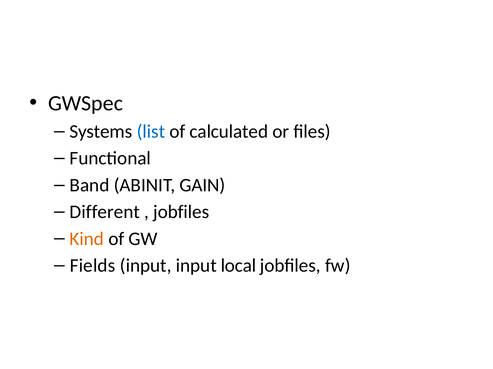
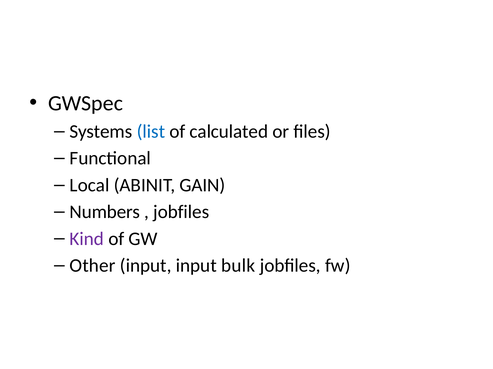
Band: Band -> Local (90, 185)
Different: Different -> Numbers (105, 212)
Kind colour: orange -> purple (87, 239)
Fields: Fields -> Other (93, 266)
local: local -> bulk (238, 266)
